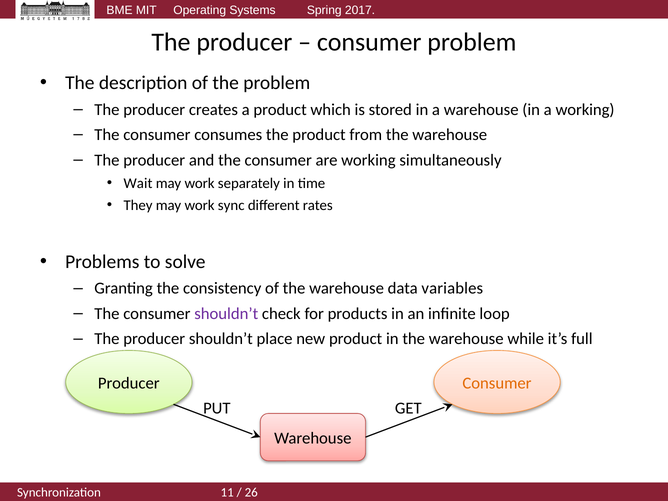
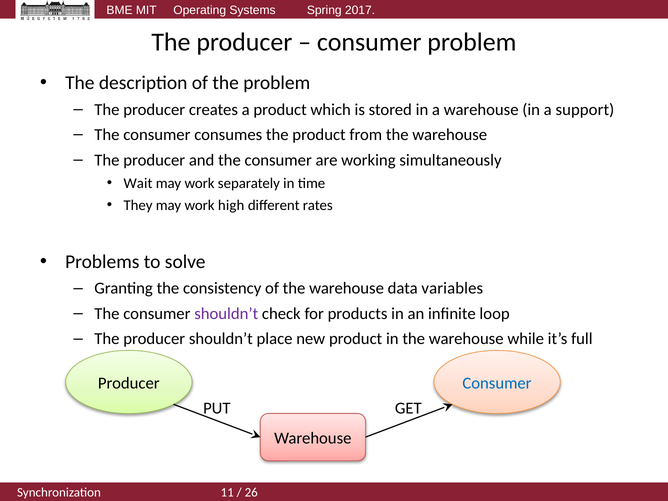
a working: working -> support (585, 109)
sync: sync -> high (231, 205)
Consumer colour: orange -> blue (497, 383)
